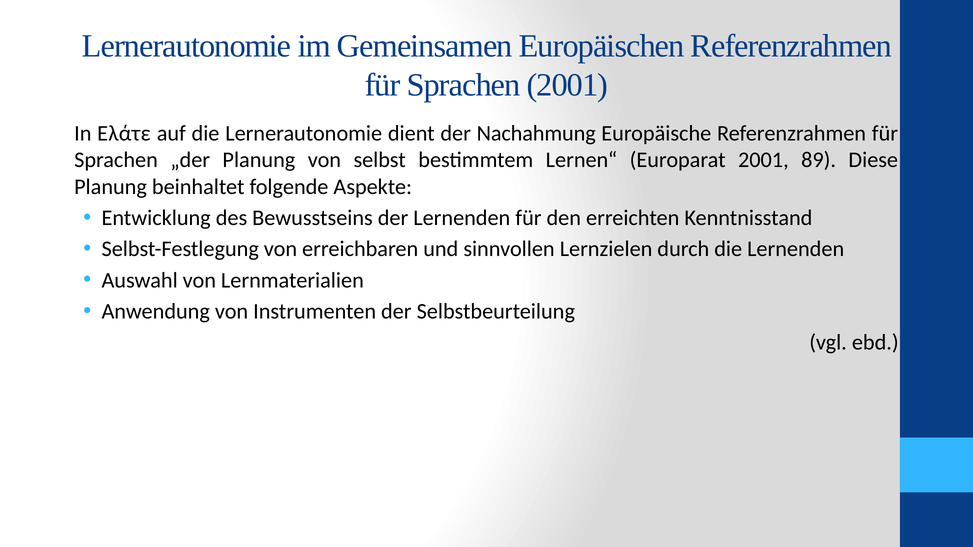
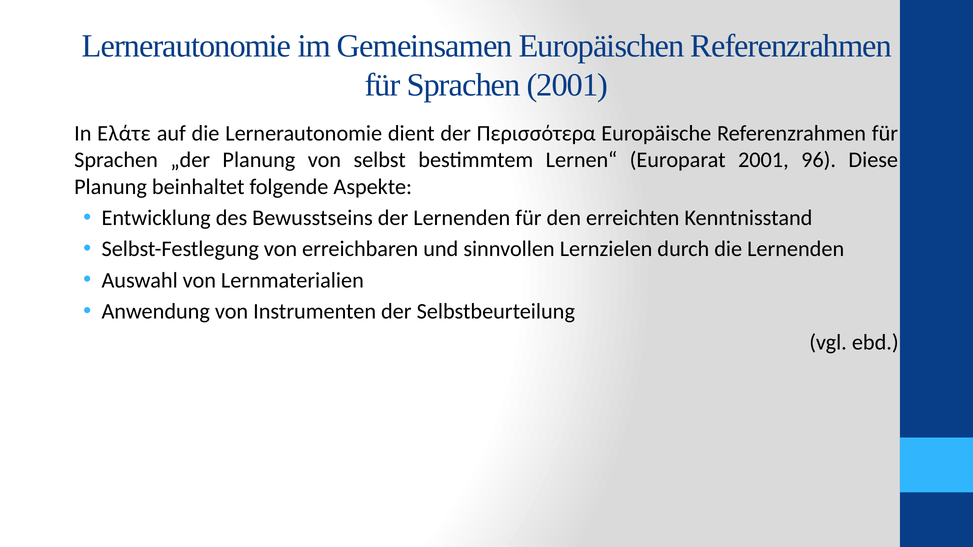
Nachahmung: Nachahmung -> Περισσότερα (536, 133)
89: 89 -> 96 (819, 160)
